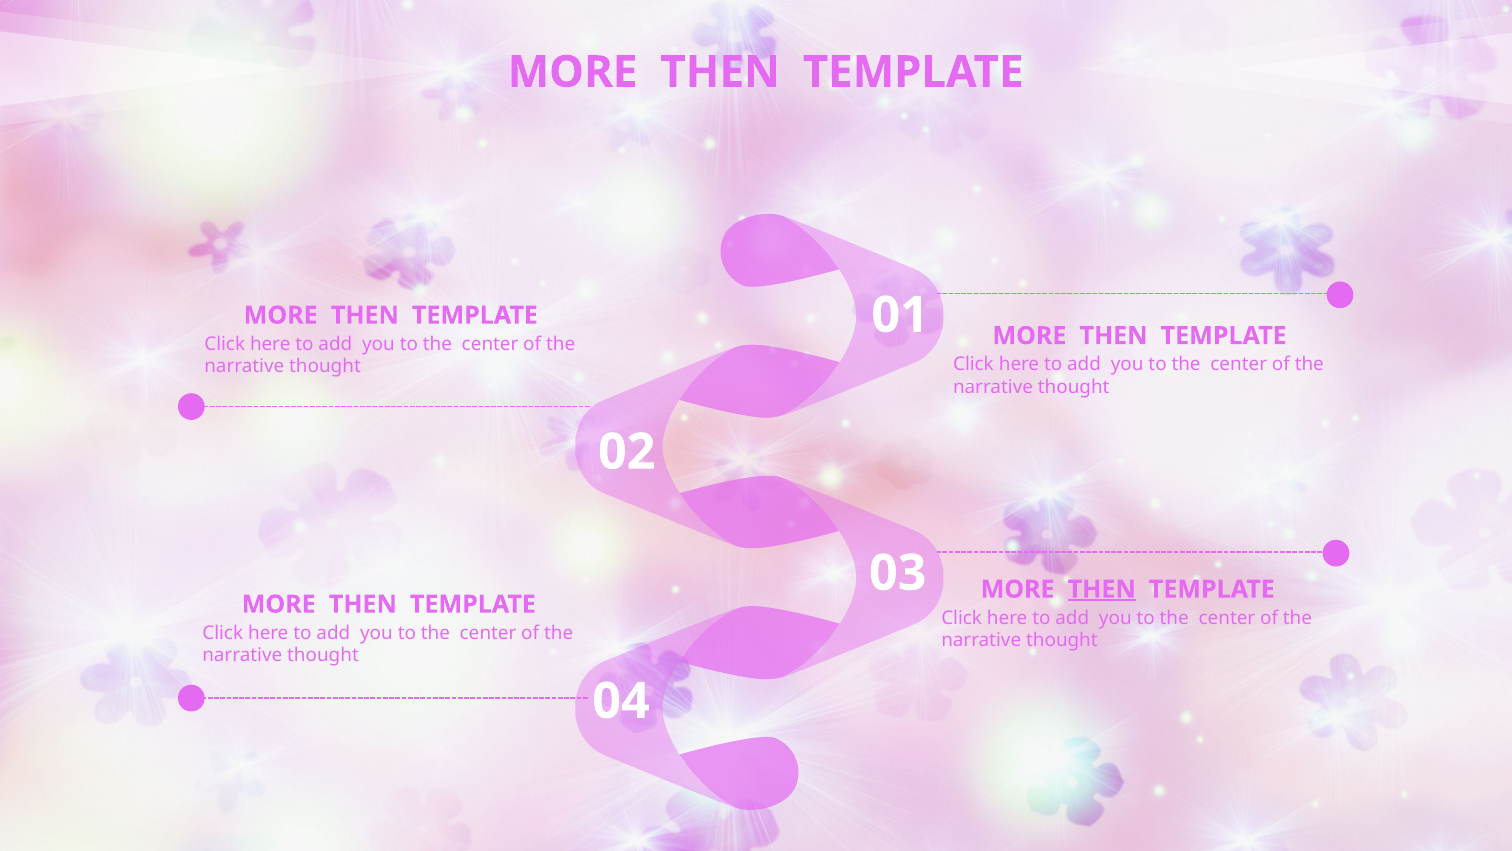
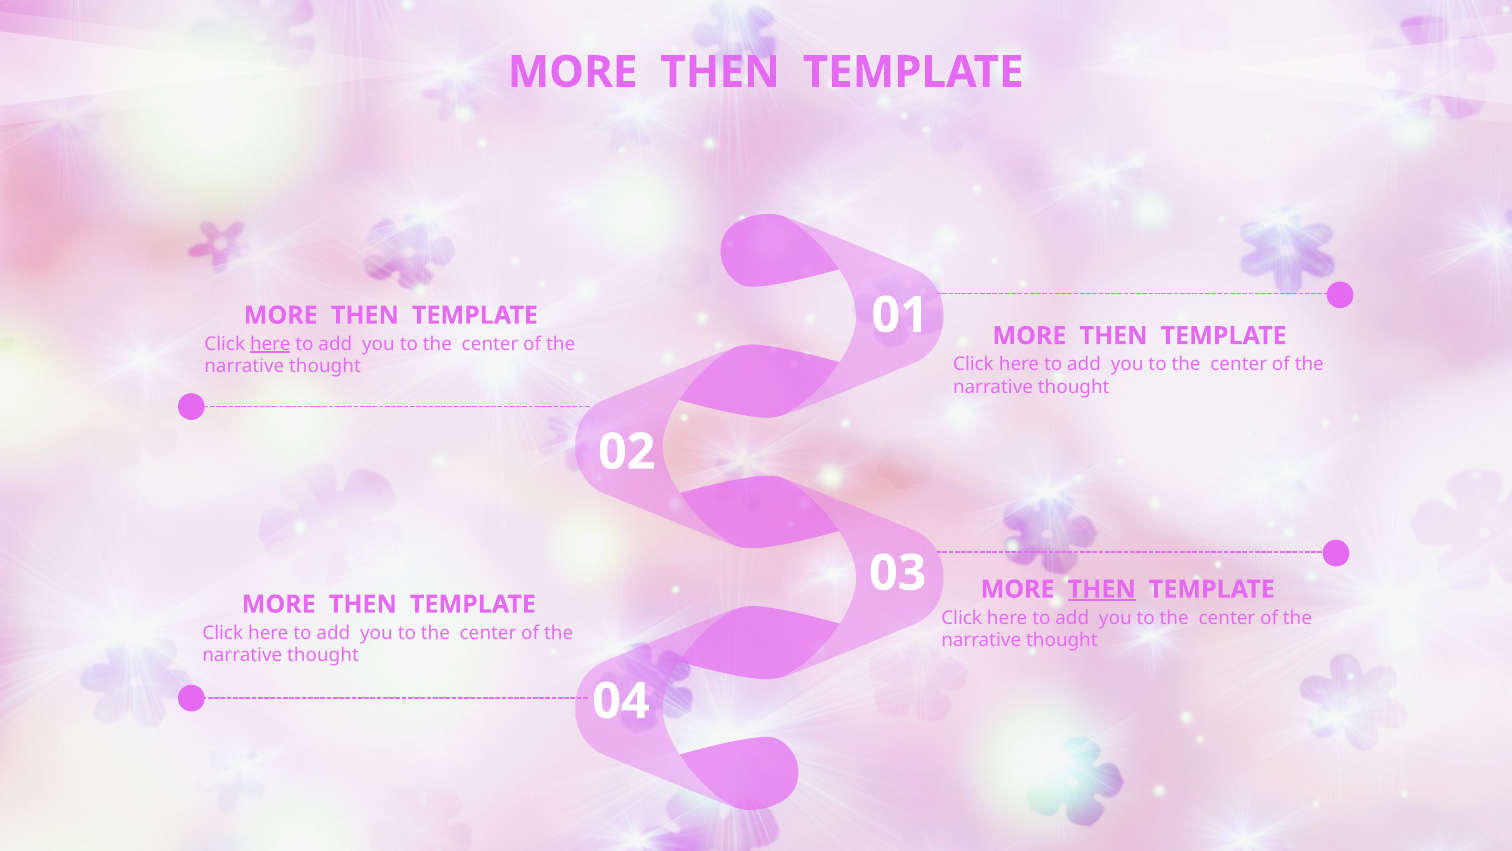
here underline: none -> present (270, 344)
